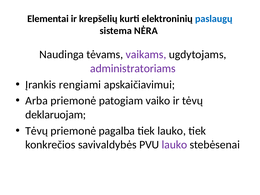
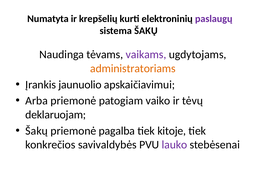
Elementai: Elementai -> Numatyta (48, 19)
paslaugų colour: blue -> purple (214, 19)
sistema NĖRA: NĖRA -> ŠAKŲ (146, 31)
administratoriams colour: purple -> orange (133, 68)
rengiami: rengiami -> jaunuolio (80, 85)
Tėvų: Tėvų -> Šakų (37, 131)
tiek lauko: lauko -> kitoje (172, 131)
